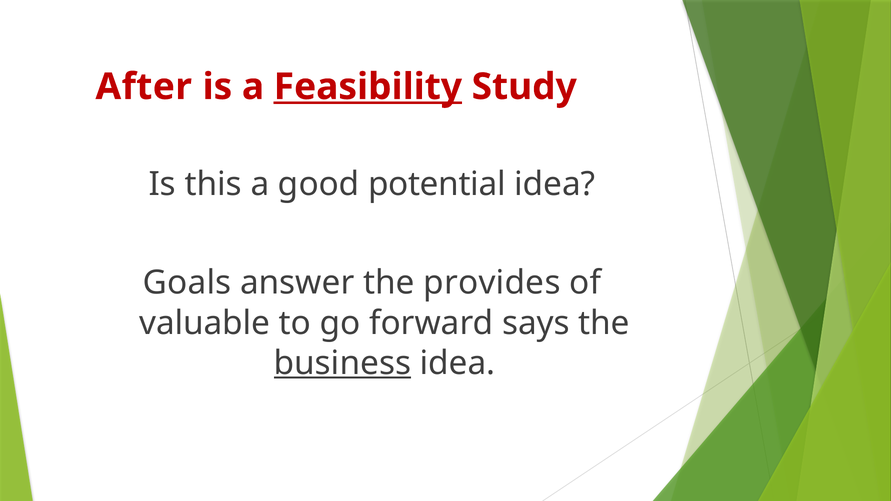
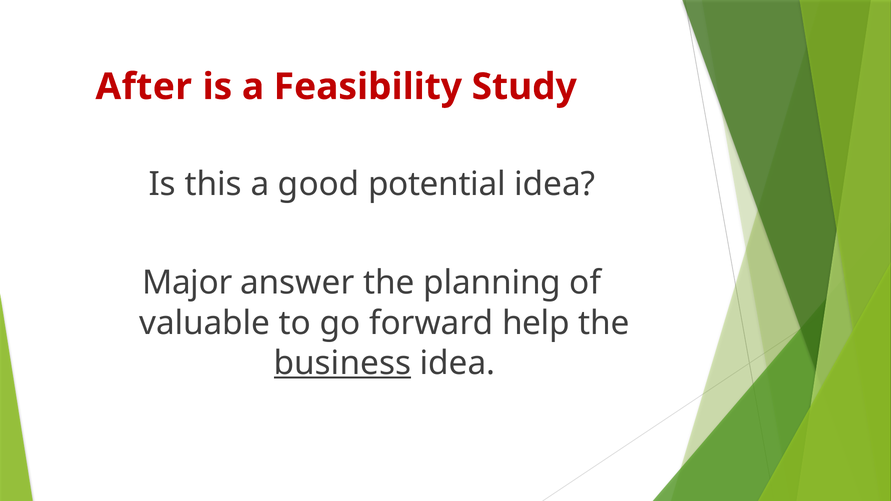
Feasibility underline: present -> none (368, 87)
Goals: Goals -> Major (187, 283)
provides: provides -> planning (492, 283)
says: says -> help (536, 323)
